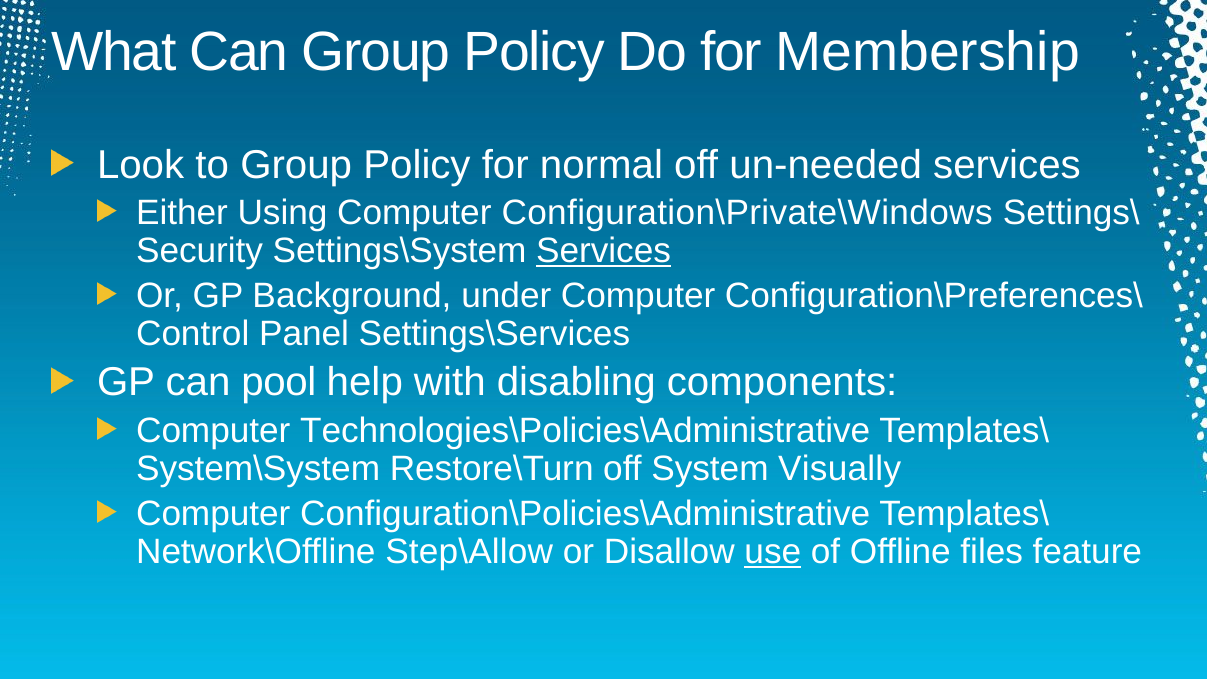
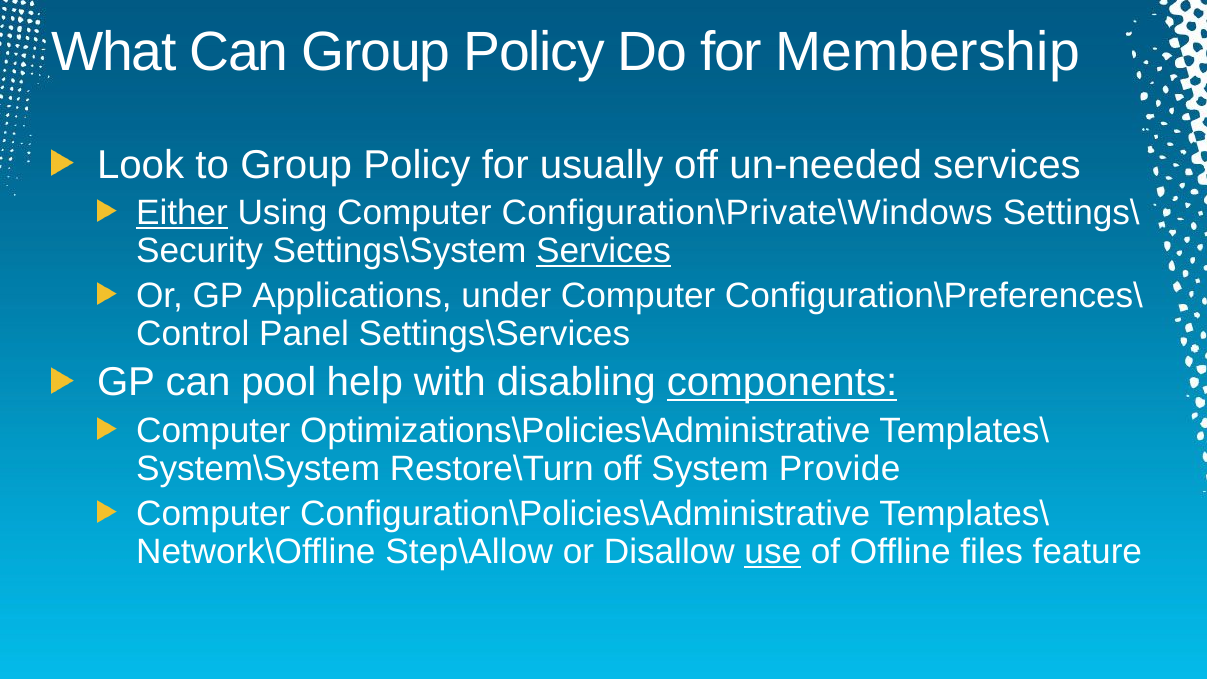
normal: normal -> usually (602, 165)
Either underline: none -> present (182, 213)
Background: Background -> Applications (352, 296)
components underline: none -> present (782, 383)
Technologies\Policies\Administrative: Technologies\Policies\Administrative -> Optimizations\Policies\Administrative (585, 431)
Visually: Visually -> Provide (840, 469)
